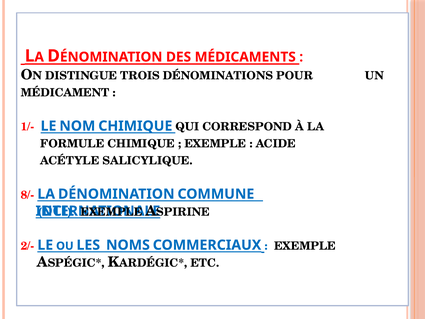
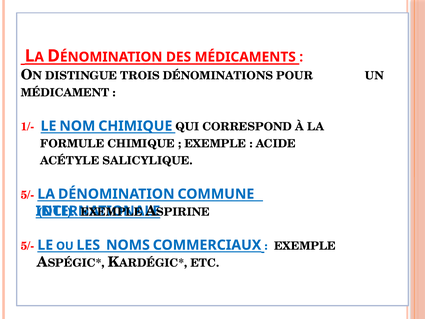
8/-: 8/- -> 5/- (27, 195)
2/-: 2/- -> 5/- (27, 246)
